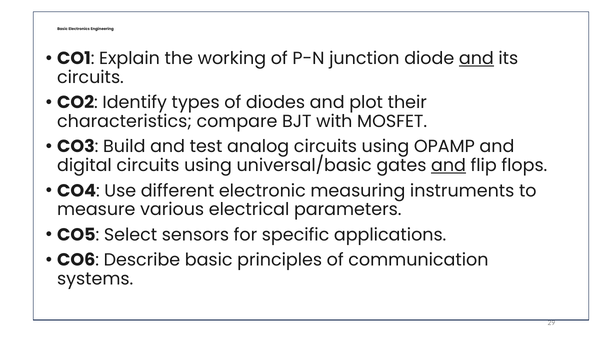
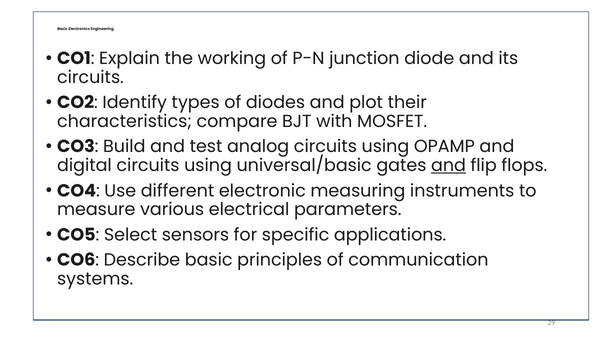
and underline: present -> none (476, 59)
